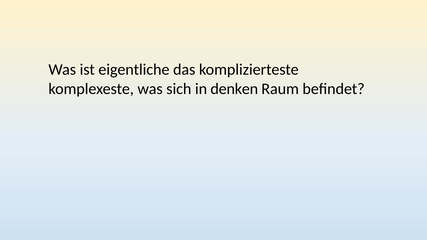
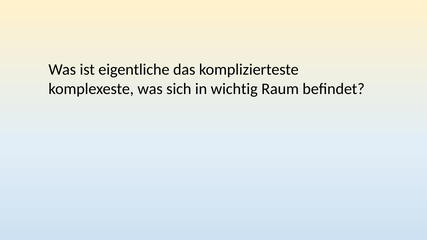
denken: denken -> wichtig (234, 89)
